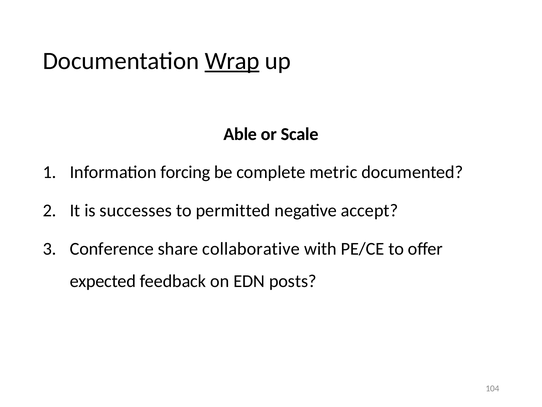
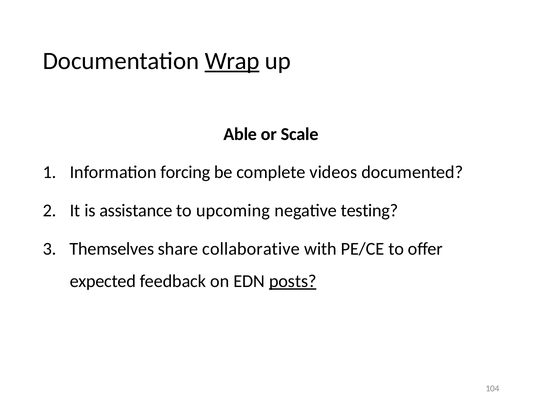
metric: metric -> videos (333, 172)
successes: successes -> assistance (136, 210)
permitted: permitted -> upcoming (233, 210)
accept: accept -> testing (370, 210)
Conference: Conference -> Themselves (112, 248)
posts underline: none -> present (293, 281)
